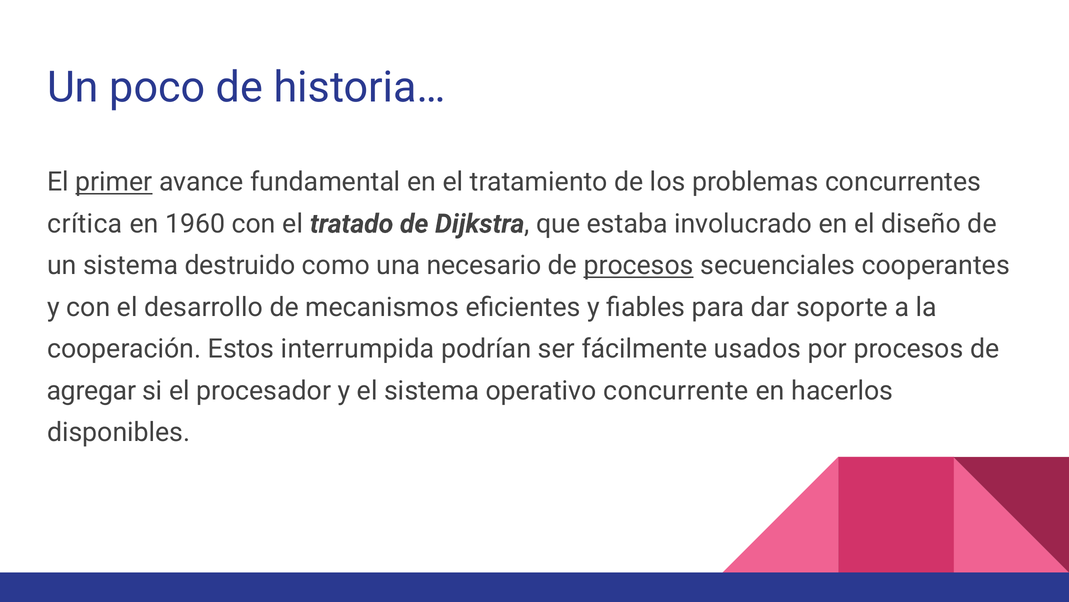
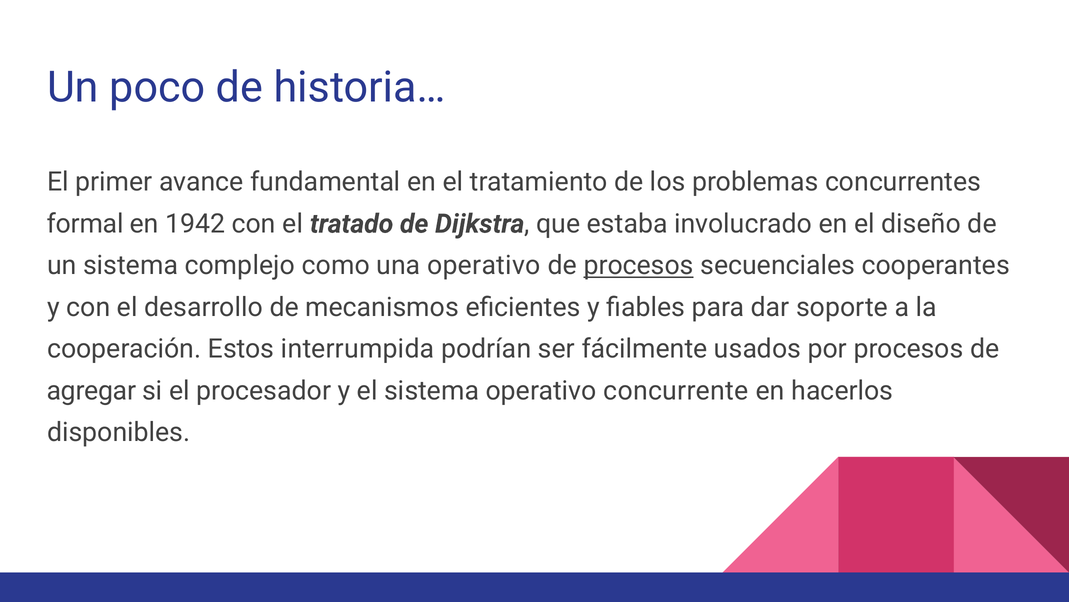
primer underline: present -> none (114, 182)
crítica: crítica -> formal (85, 224)
1960: 1960 -> 1942 (195, 224)
destruido: destruido -> complejo (240, 265)
una necesario: necesario -> operativo (484, 265)
